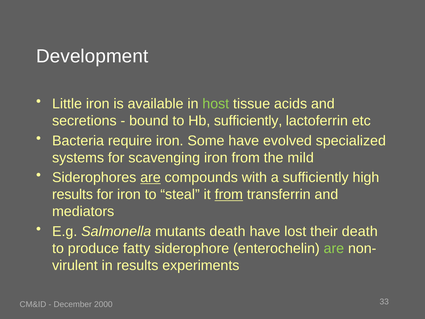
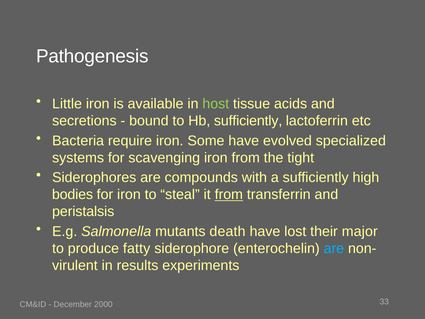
Development: Development -> Pathogenesis (92, 56)
mild: mild -> tight (301, 158)
are underline: present -> none (151, 177)
results: results -> bodies (72, 194)
mediators: mediators -> peristalsis (83, 211)
their death: death -> major (360, 231)
are colour: light green -> light blue (334, 248)
